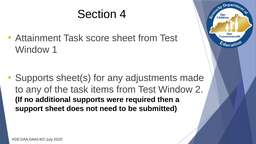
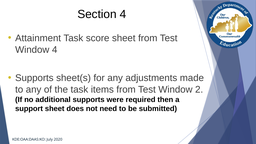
Window 1: 1 -> 4 (55, 50)
